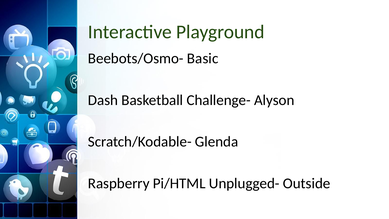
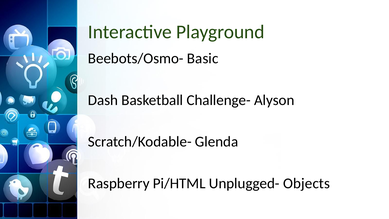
Outside: Outside -> Objects (307, 183)
